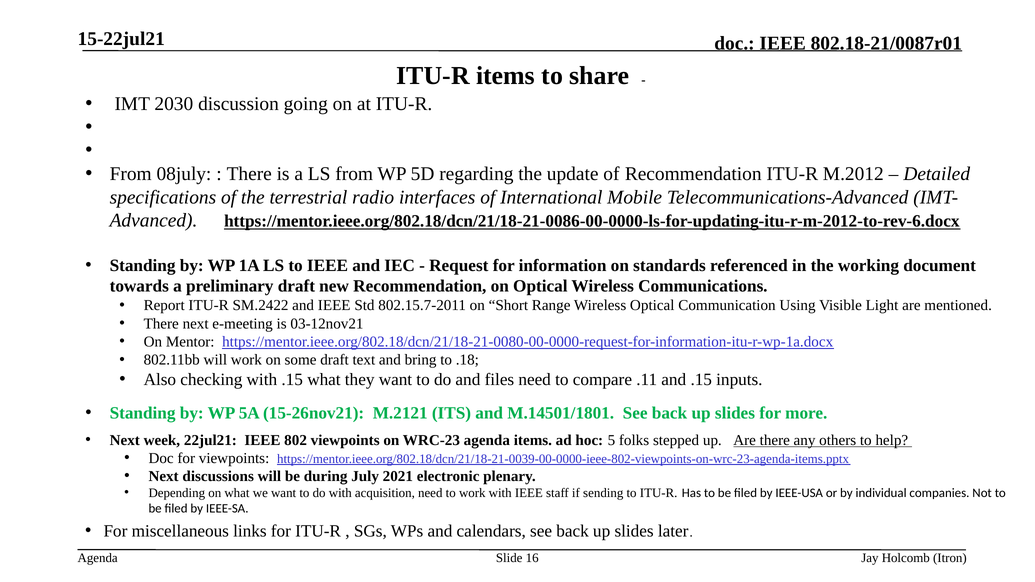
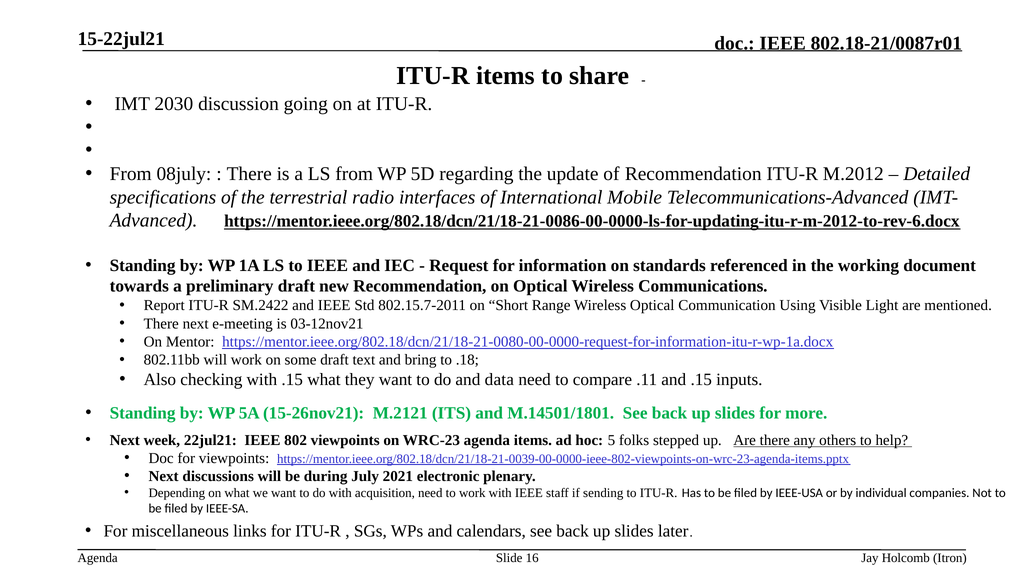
files: files -> data (499, 379)
